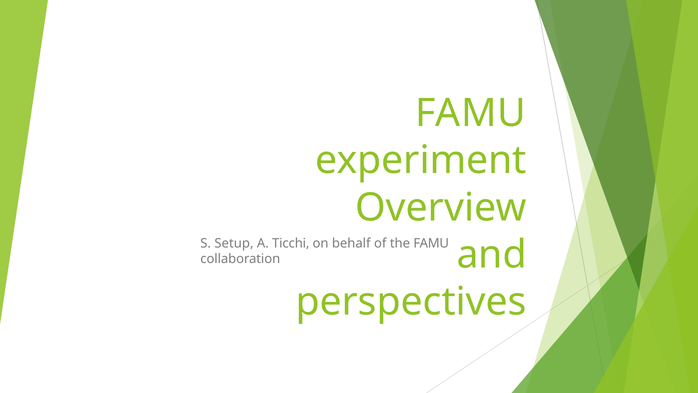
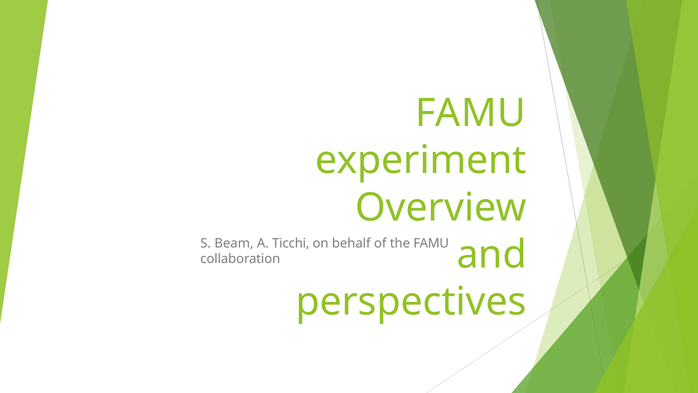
Setup: Setup -> Beam (234, 243)
